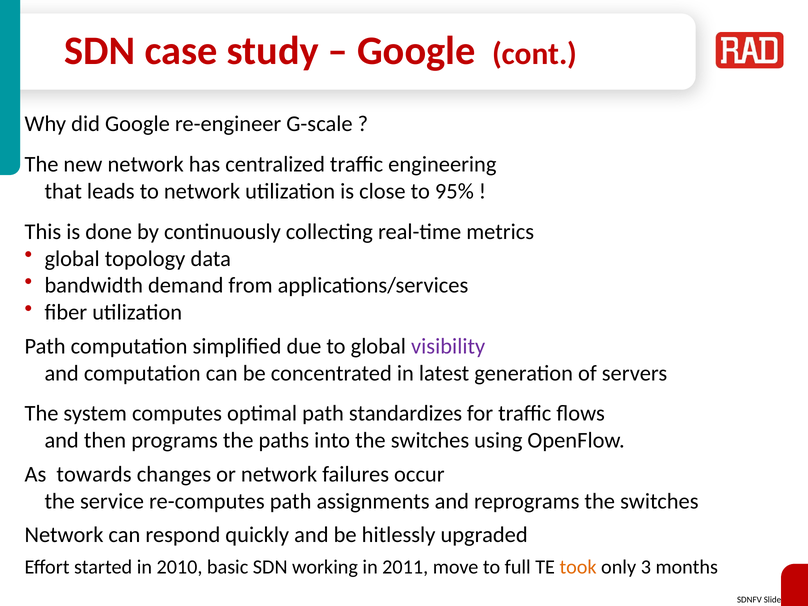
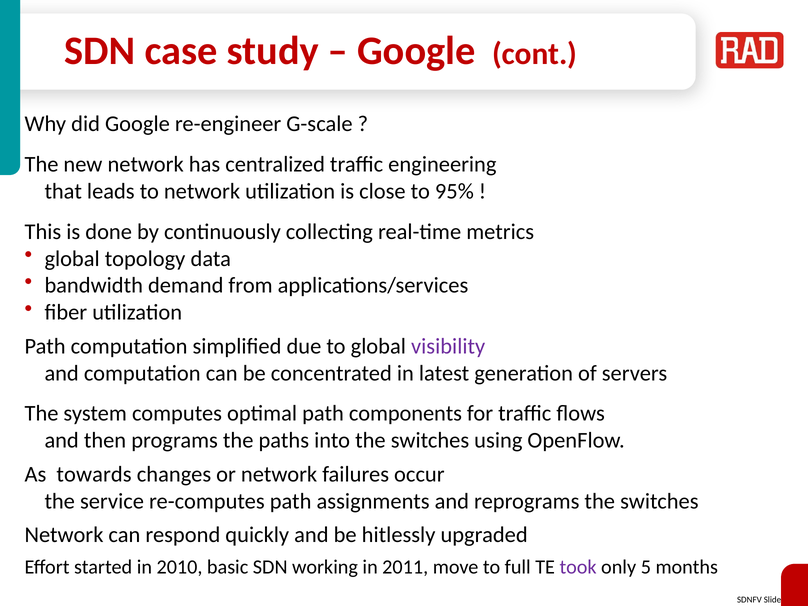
standardizes: standardizes -> components (405, 414)
took colour: orange -> purple (578, 567)
3: 3 -> 5 (646, 567)
